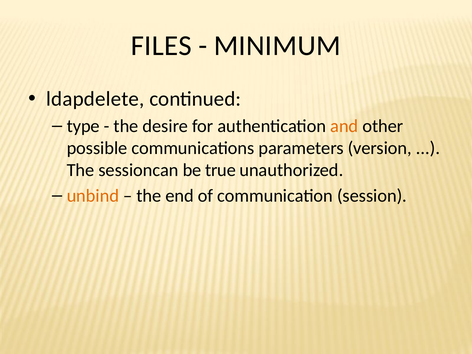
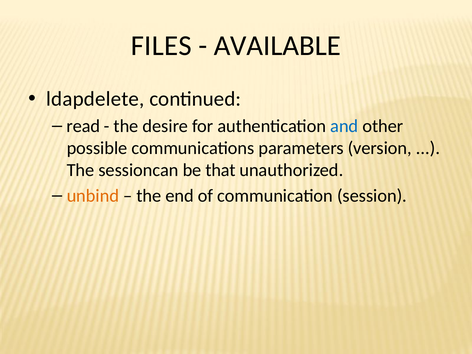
MINIMUM: MINIMUM -> AVAILABLE (277, 46)
type: type -> read (83, 126)
and colour: orange -> blue (344, 126)
true: true -> that (221, 170)
